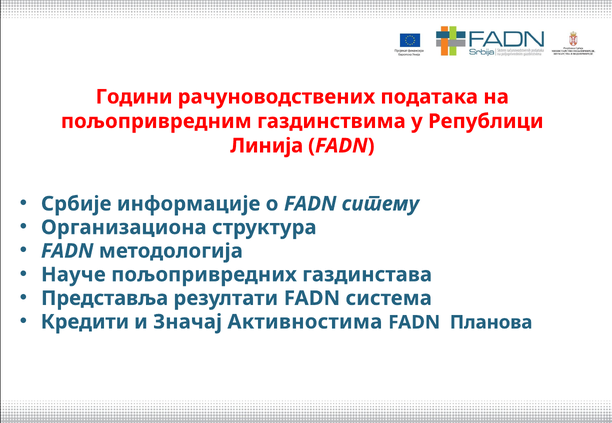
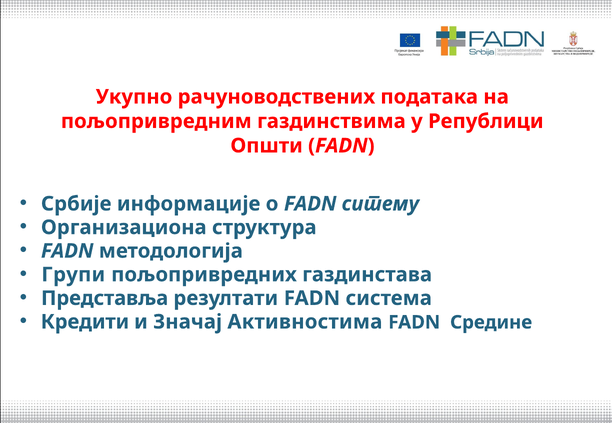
Години: Години -> Укупно (134, 97)
Линија: Линија -> Општи (267, 146)
Науче: Науче -> Групи (73, 275)
Планова: Планова -> Средине (491, 323)
